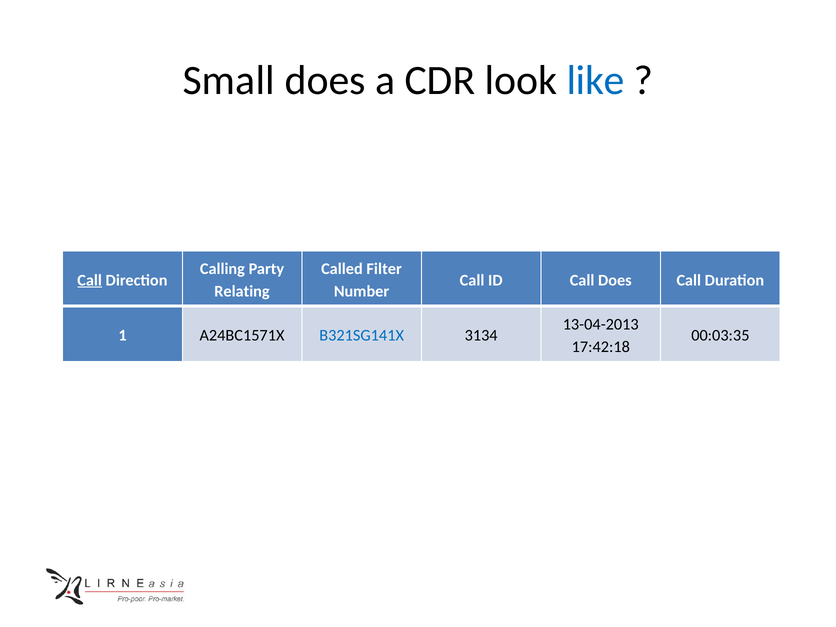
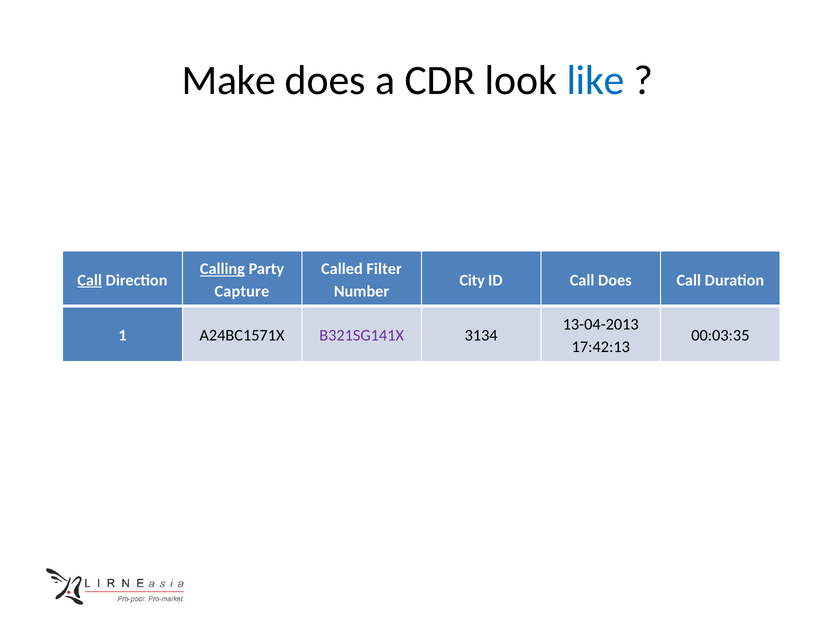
Small: Small -> Make (229, 80)
Calling underline: none -> present (222, 269)
Call: Call -> City (472, 280)
Relating: Relating -> Capture (242, 292)
B321SG141X colour: blue -> purple (362, 336)
17:42:18: 17:42:18 -> 17:42:13 (601, 347)
